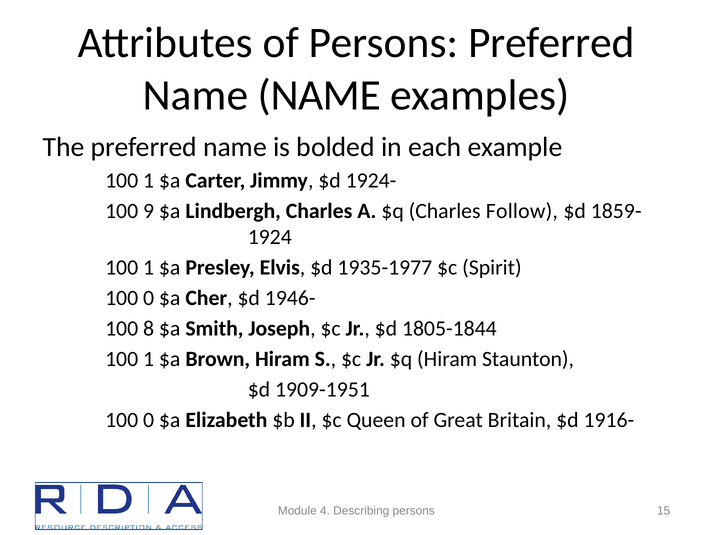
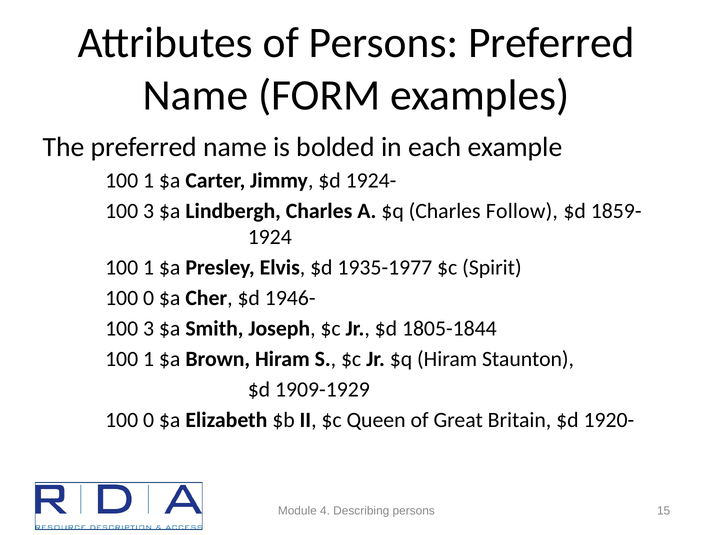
Name NAME: NAME -> FORM (319, 95)
9: 9 -> 3 (149, 211)
8: 8 -> 3 (149, 329)
1909-1951: 1909-1951 -> 1909-1929 (322, 390)
1916-: 1916- -> 1920- (609, 420)
